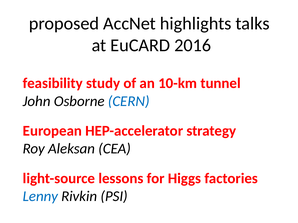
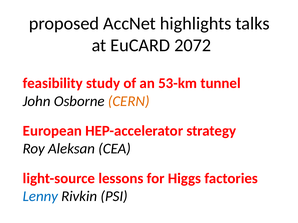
2016: 2016 -> 2072 (193, 45)
10-km: 10-km -> 53-km (178, 83)
CERN colour: blue -> orange (129, 101)
